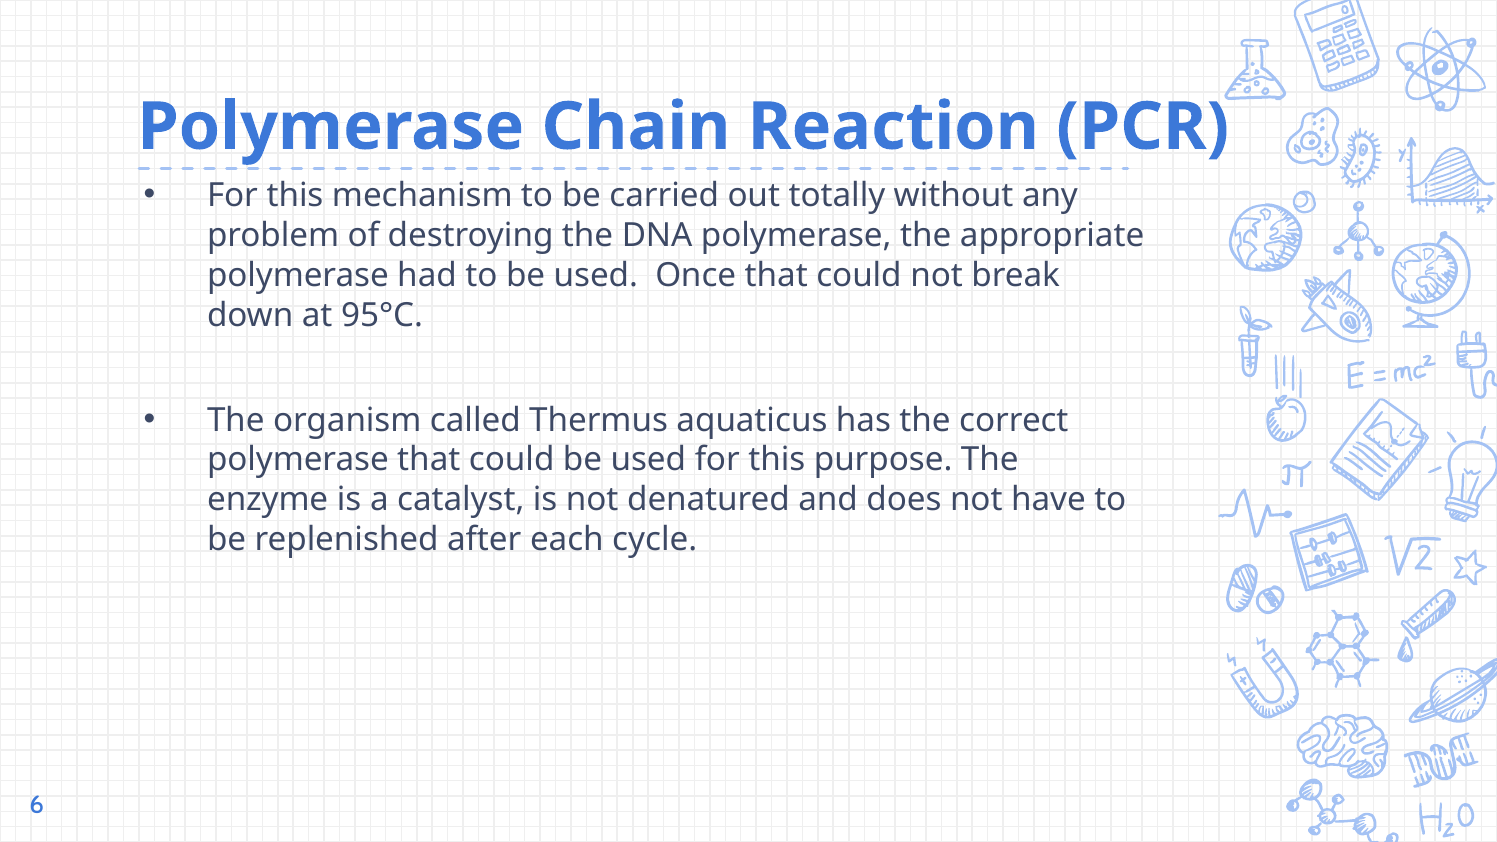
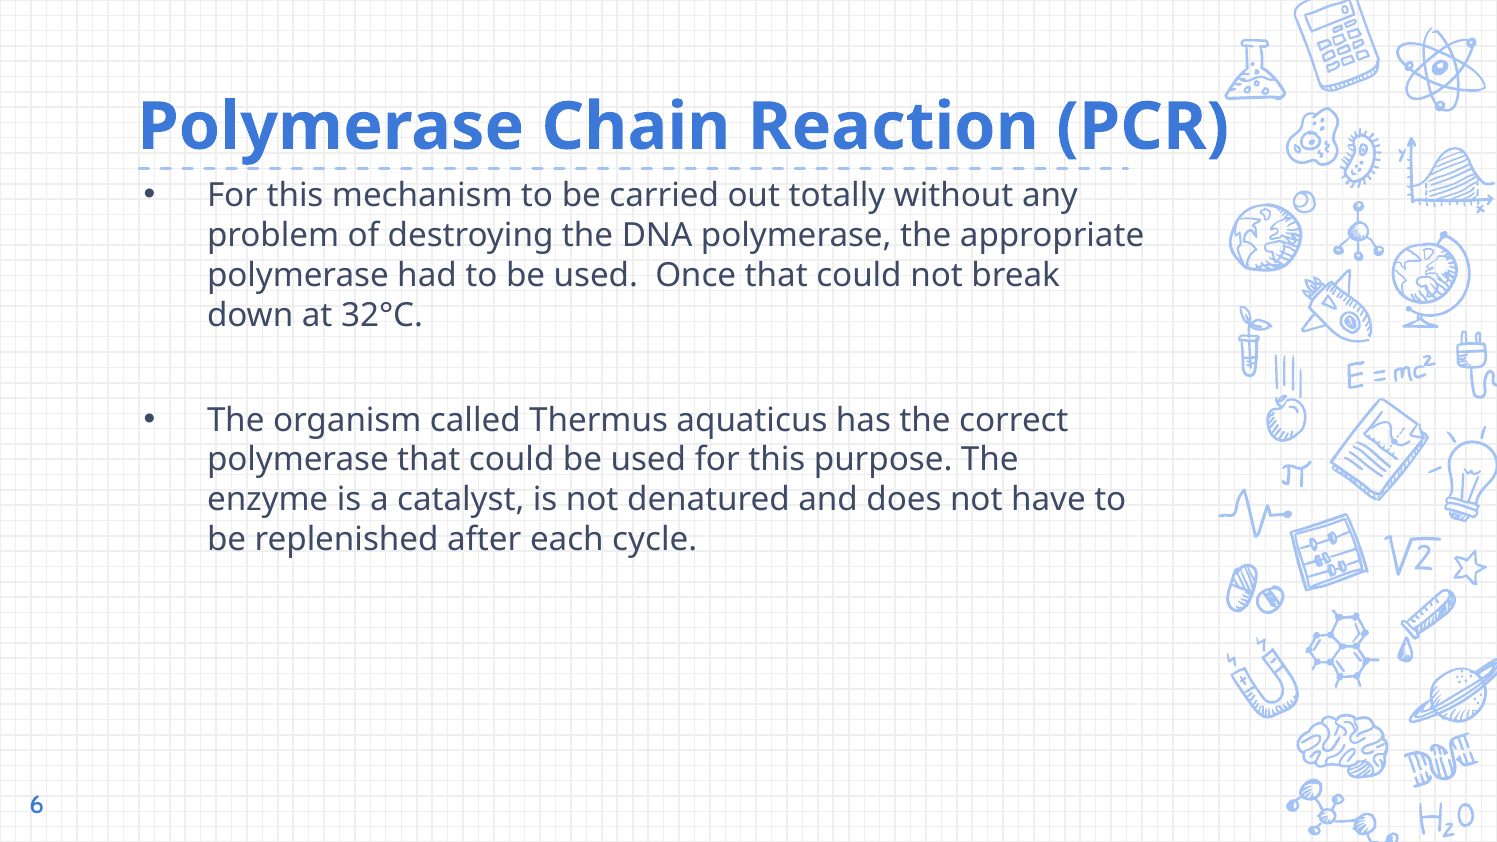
95°C: 95°C -> 32°C (382, 315)
